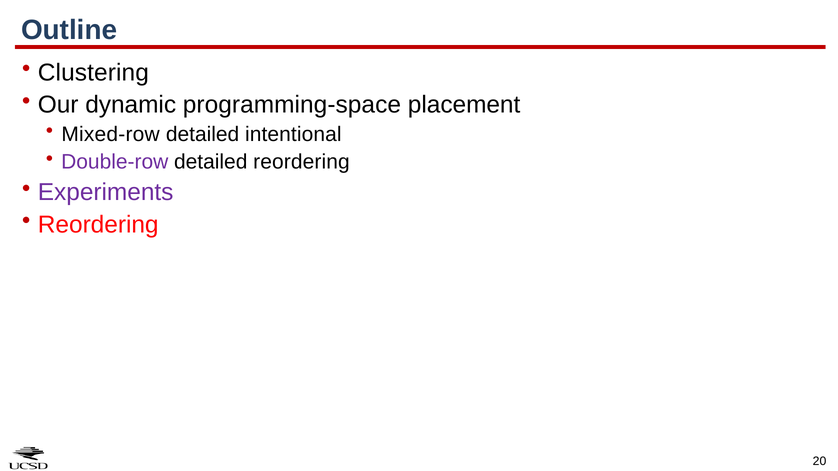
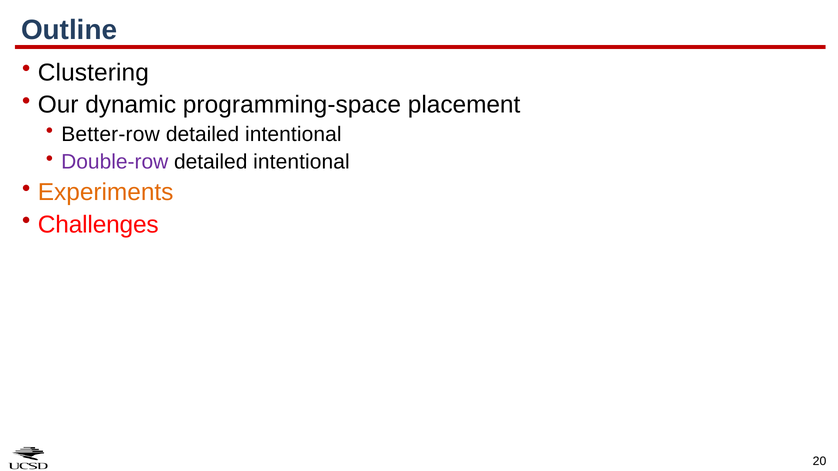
Mixed-row: Mixed-row -> Better-row (111, 134)
reordering: reordering -> intentional (301, 162)
Experiments colour: purple -> orange (106, 193)
Reordering: Reordering -> Challenges (98, 225)
